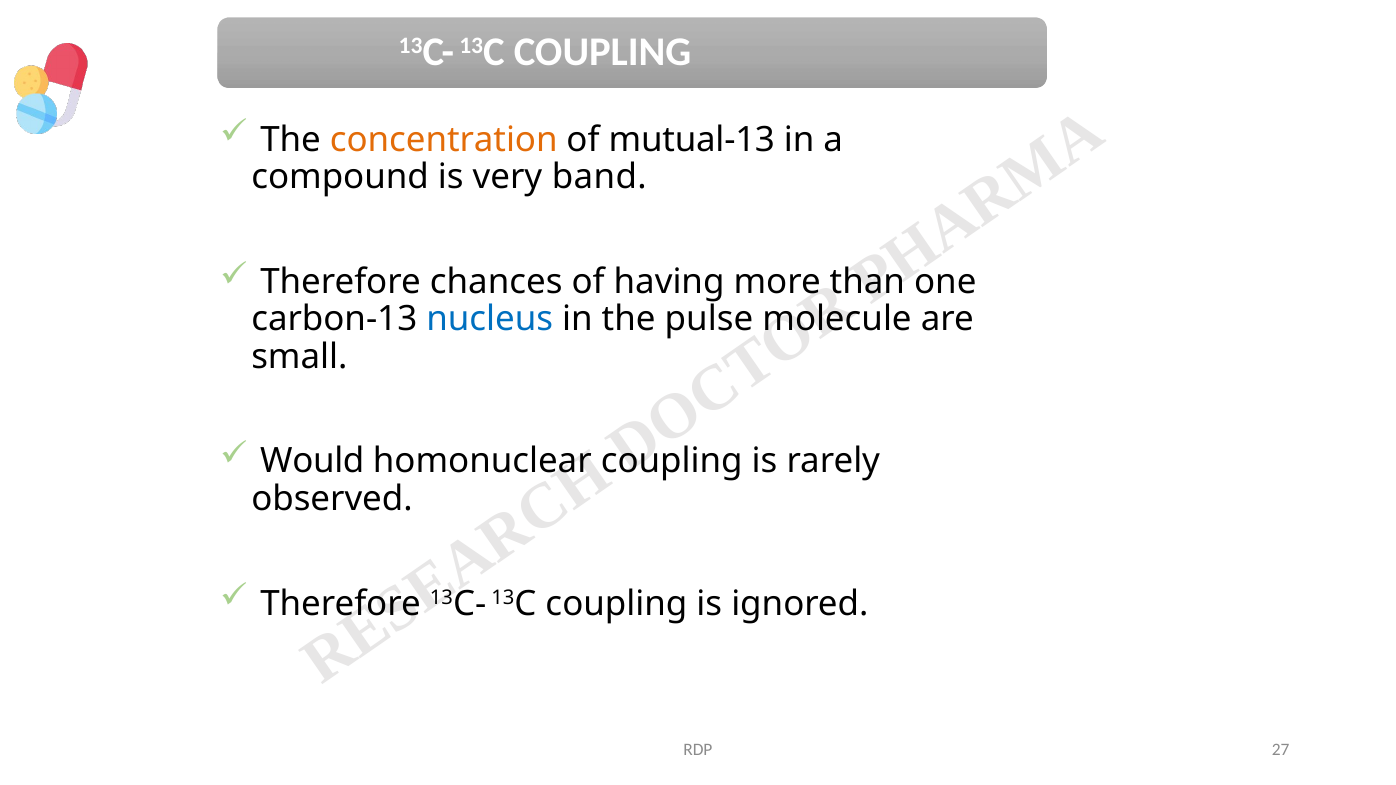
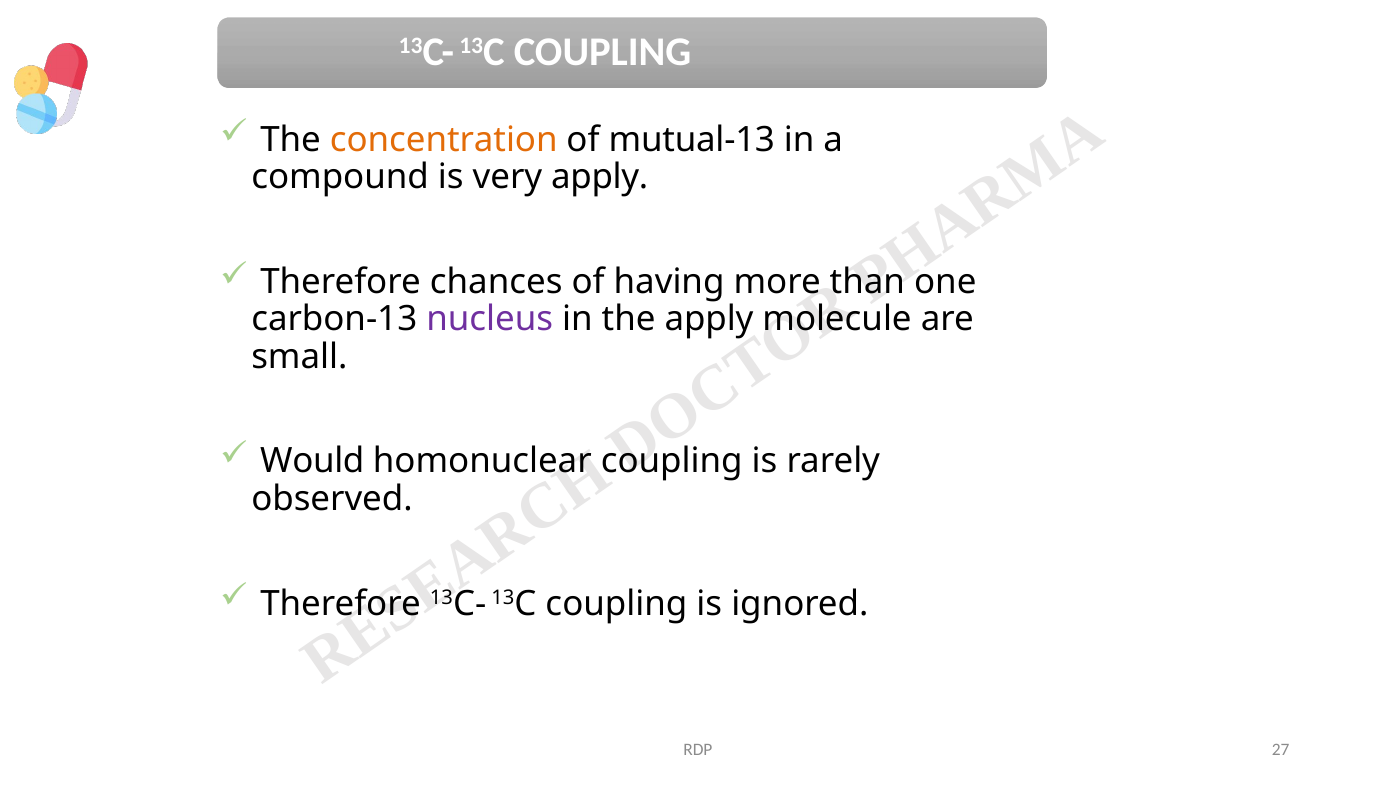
very band: band -> apply (600, 177)
nucleus colour: blue -> purple (490, 319)
the pulse: pulse -> apply (709, 319)
